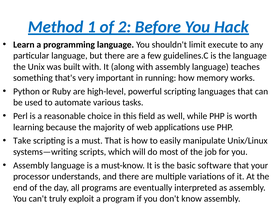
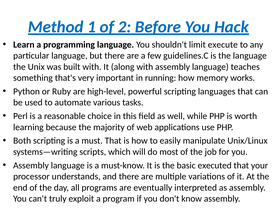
Take: Take -> Both (22, 141)
software: software -> executed (215, 165)
